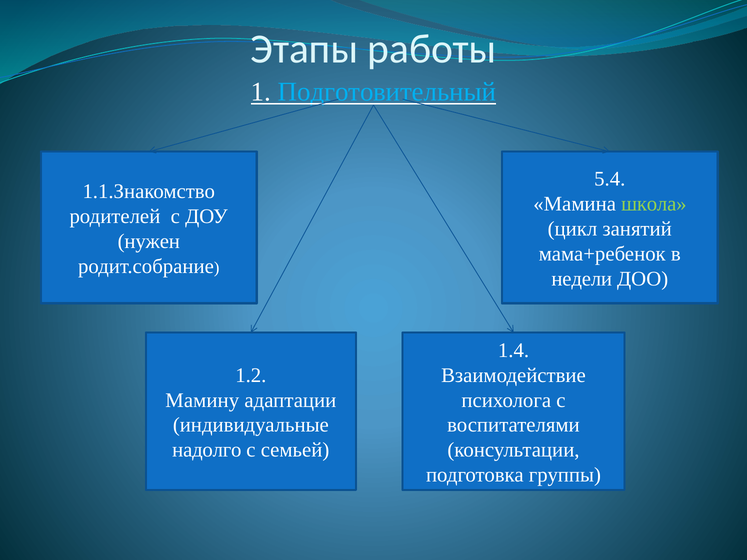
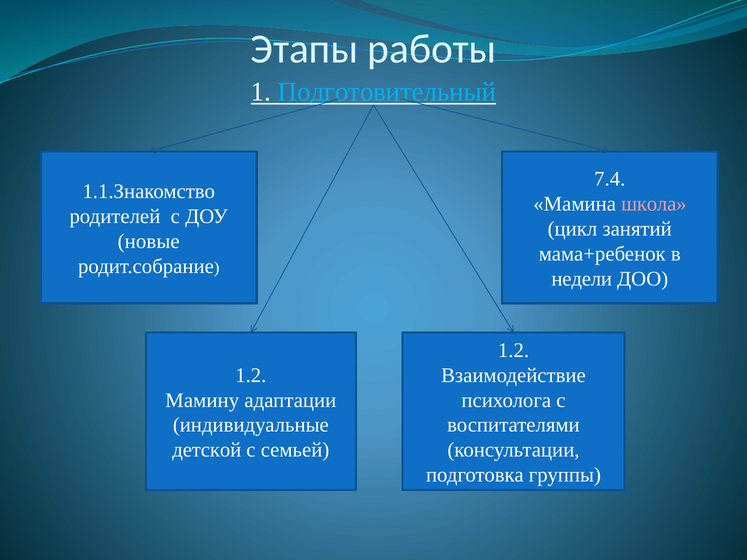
5.4: 5.4 -> 7.4 (610, 179)
школа colour: light green -> pink (654, 204)
нужен: нужен -> новые (149, 241)
1.4: 1.4 -> 1.2 (514, 351)
надолго: надолго -> детской (207, 450)
